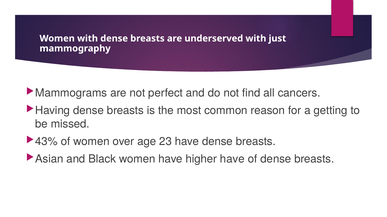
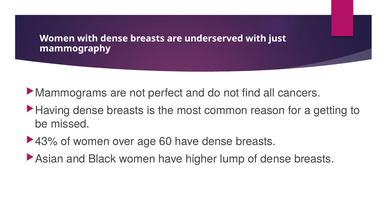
23: 23 -> 60 (166, 142)
higher have: have -> lump (232, 159)
